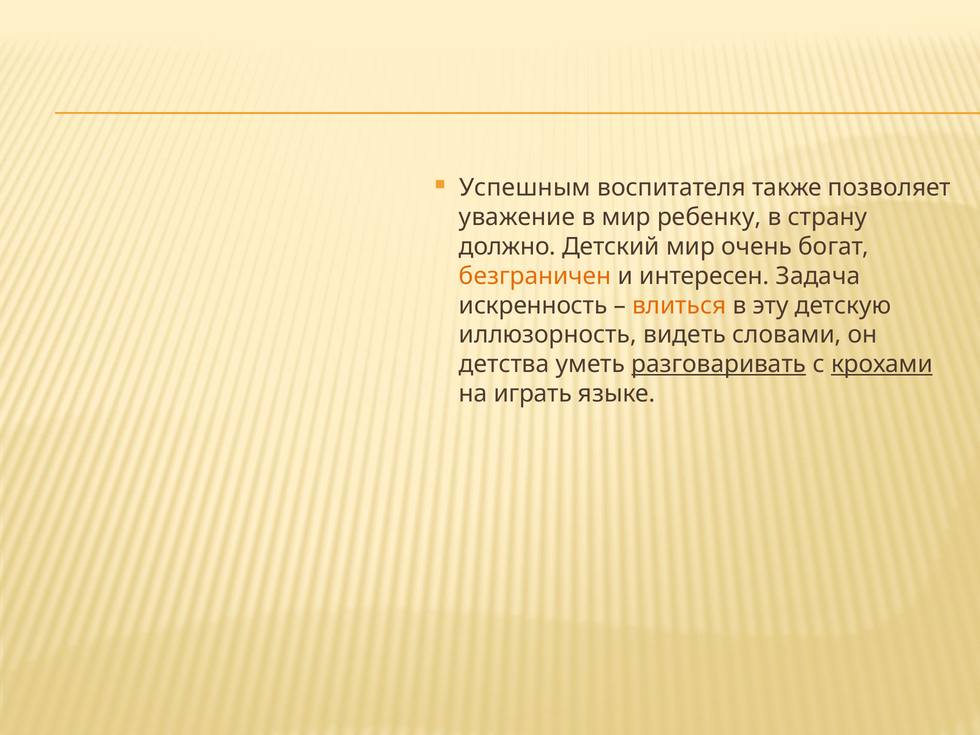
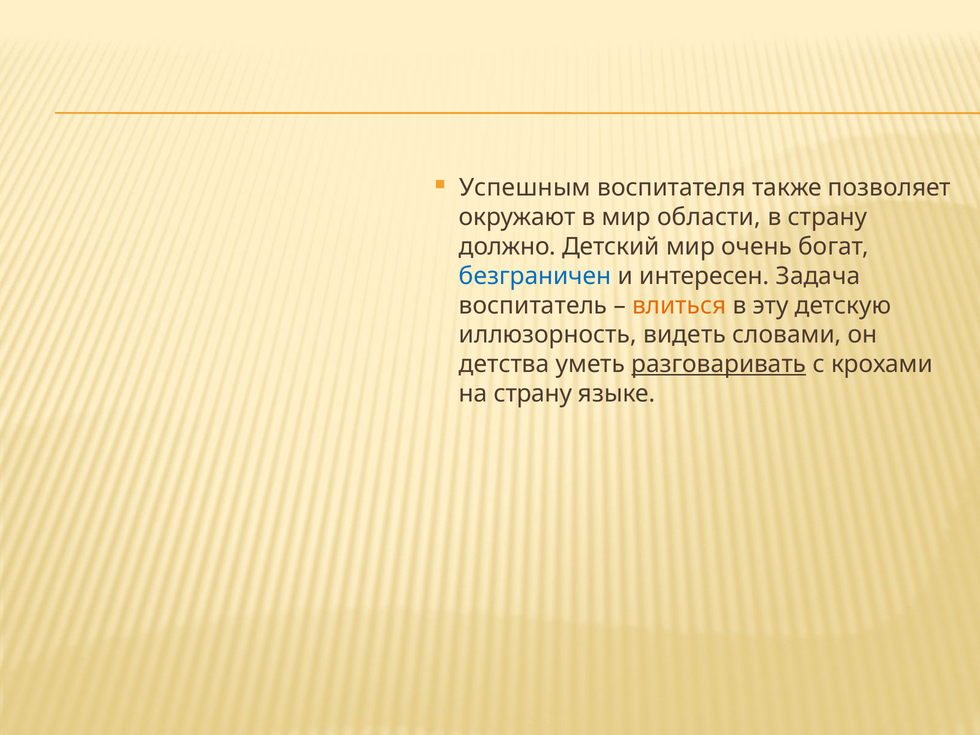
уважение: уважение -> окружают (517, 217)
ребенку: ребенку -> области (709, 217)
безграничен colour: orange -> blue (535, 276)
искренность: искренность -> воспитатель (533, 305)
крохами underline: present -> none (882, 364)
на играть: играть -> страну (533, 394)
